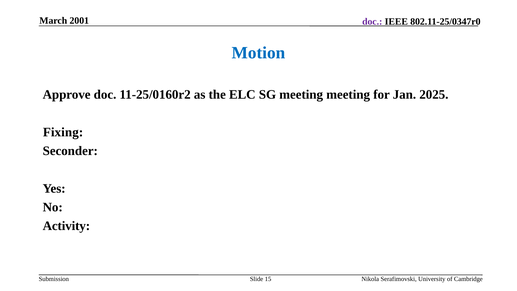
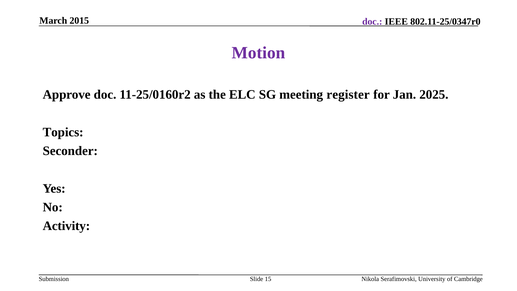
2001: 2001 -> 2015 (79, 21)
Motion colour: blue -> purple (258, 53)
meeting meeting: meeting -> register (348, 95)
Fixing: Fixing -> Topics (63, 132)
